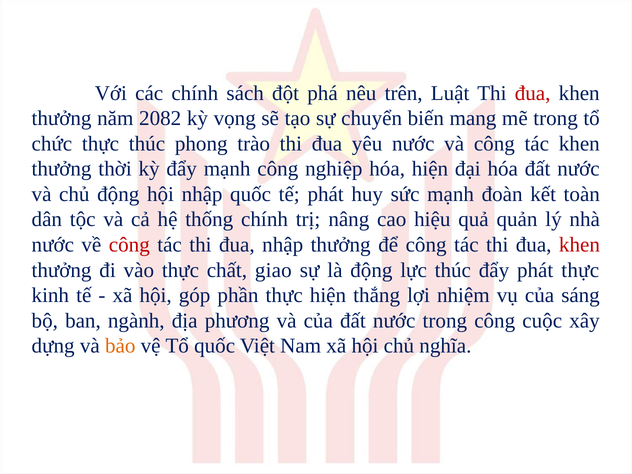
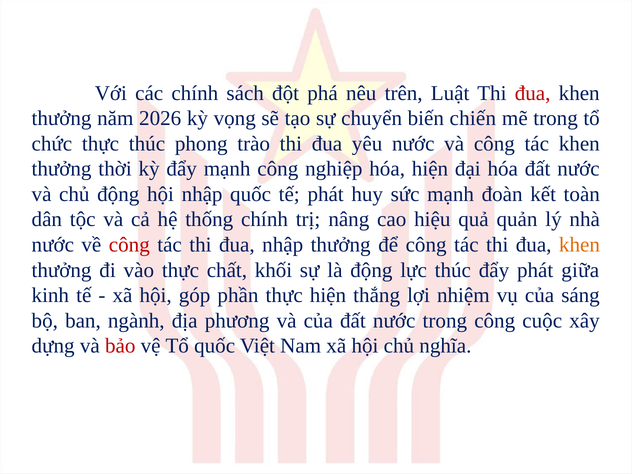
2082: 2082 -> 2026 (160, 118)
mang: mang -> chiến (473, 118)
khen colour: red -> orange (579, 245)
giao: giao -> khối (273, 270)
phát thực: thực -> giữa (580, 270)
bảo colour: orange -> red (120, 346)
